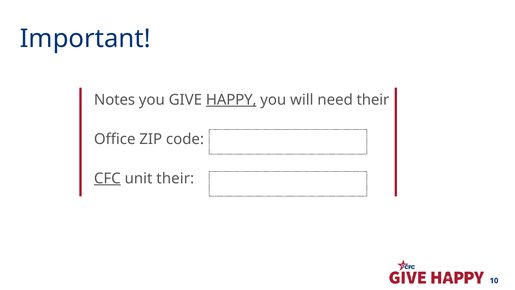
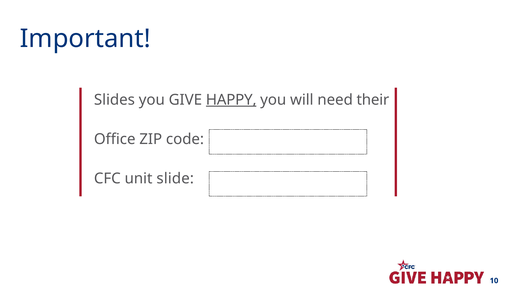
Notes: Notes -> Slides (114, 100)
CFC underline: present -> none (107, 178)
unit their: their -> slide (175, 178)
